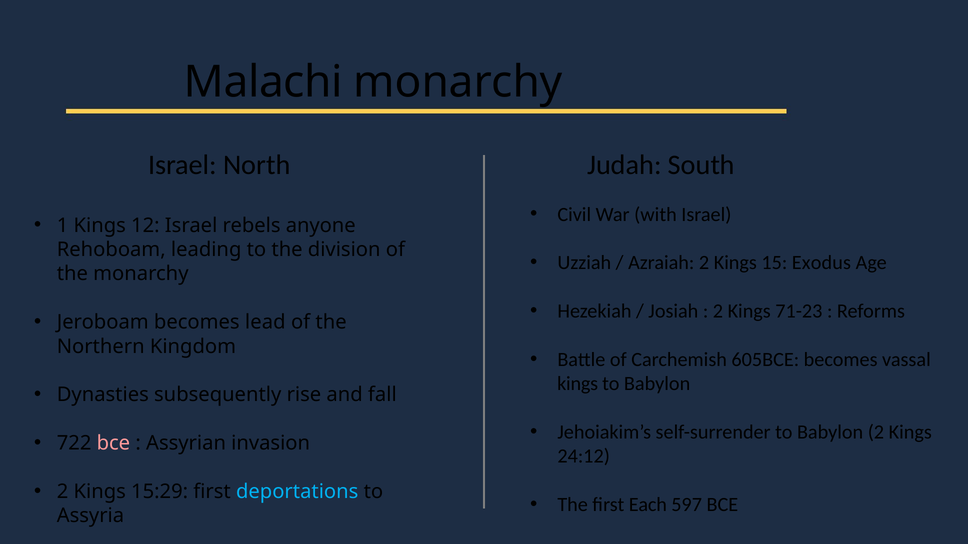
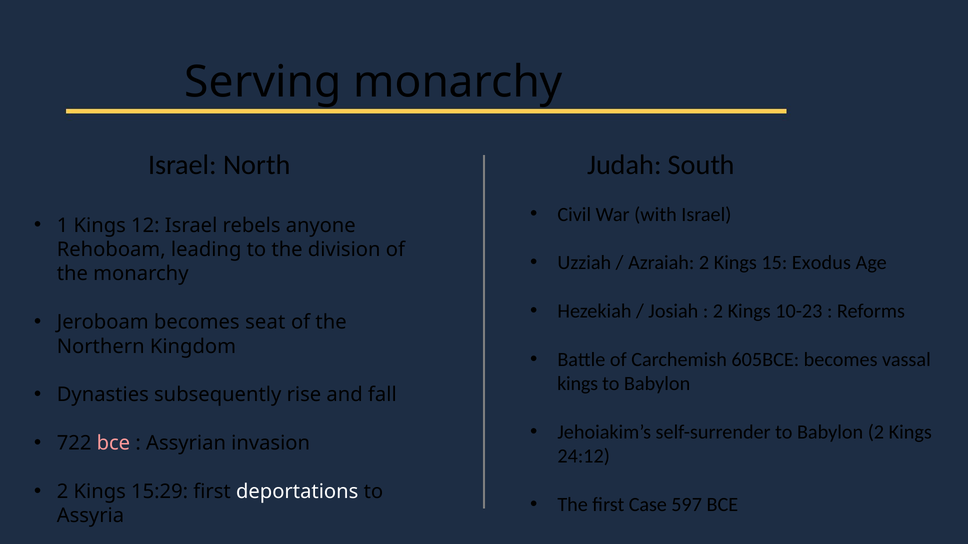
Malachi: Malachi -> Serving (263, 82)
71-23: 71-23 -> 10-23 (799, 311)
lead: lead -> seat (265, 322)
deportations colour: light blue -> white (297, 492)
Each: Each -> Case (648, 505)
